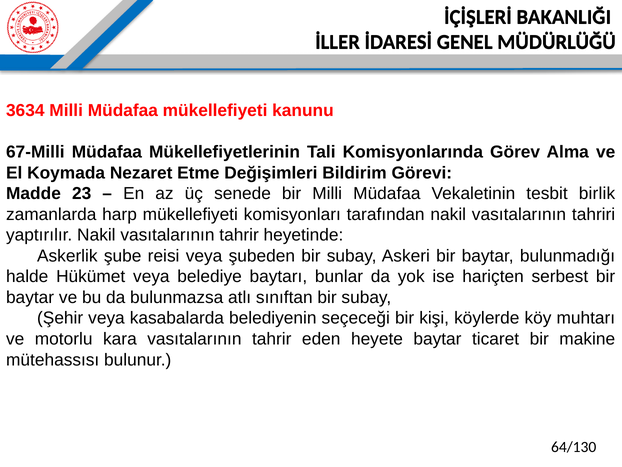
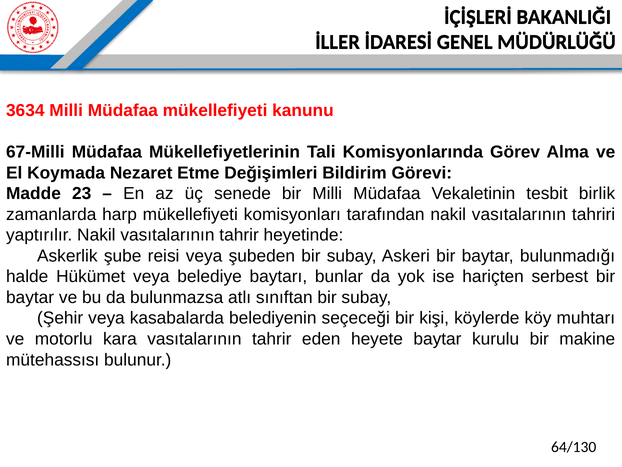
ticaret: ticaret -> kurulu (496, 339)
